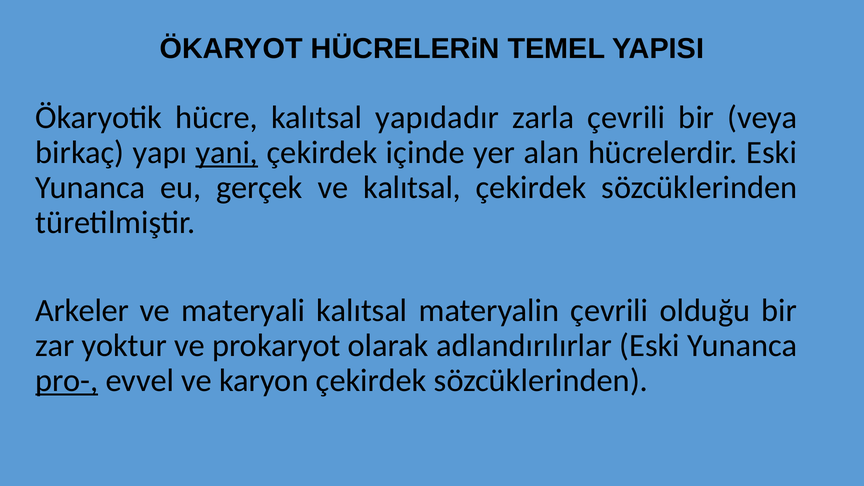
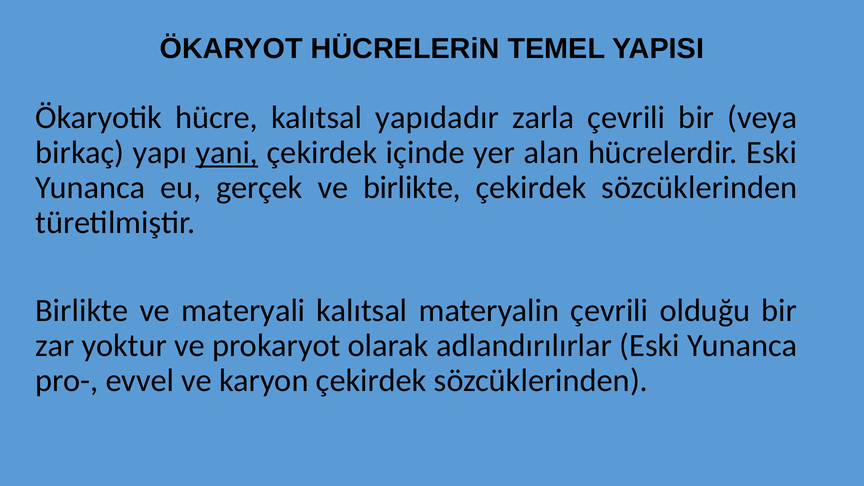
ve kalıtsal: kalıtsal -> birlikte (412, 187)
Arkeler: Arkeler -> Birlikte (82, 310)
pro- underline: present -> none (67, 380)
